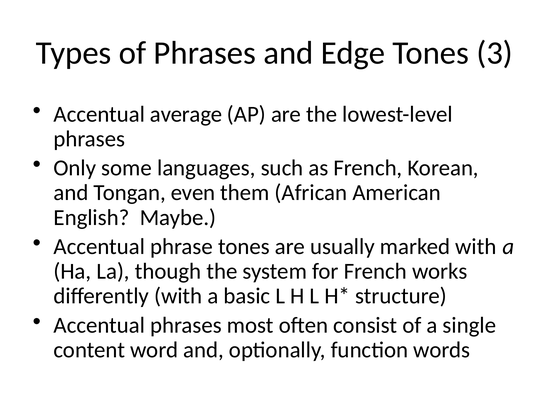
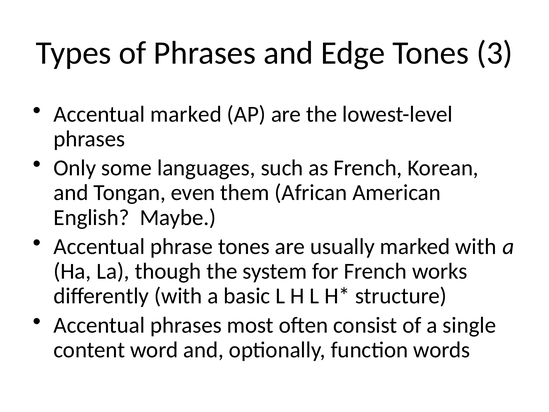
Accentual average: average -> marked (186, 114)
